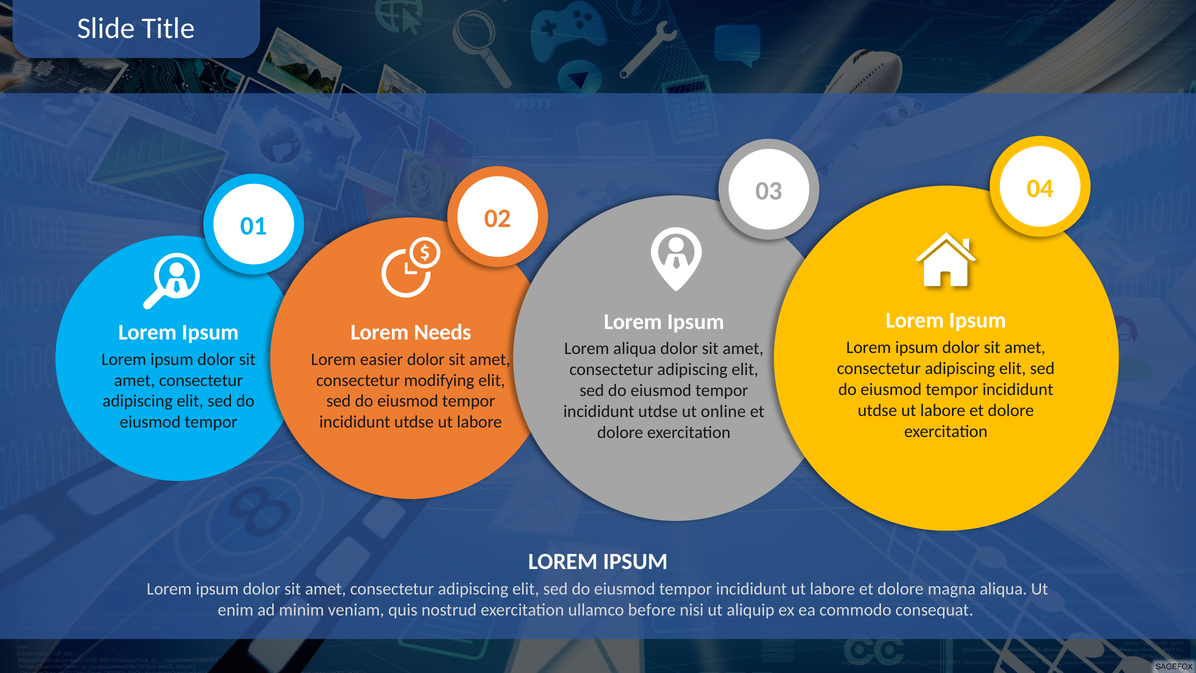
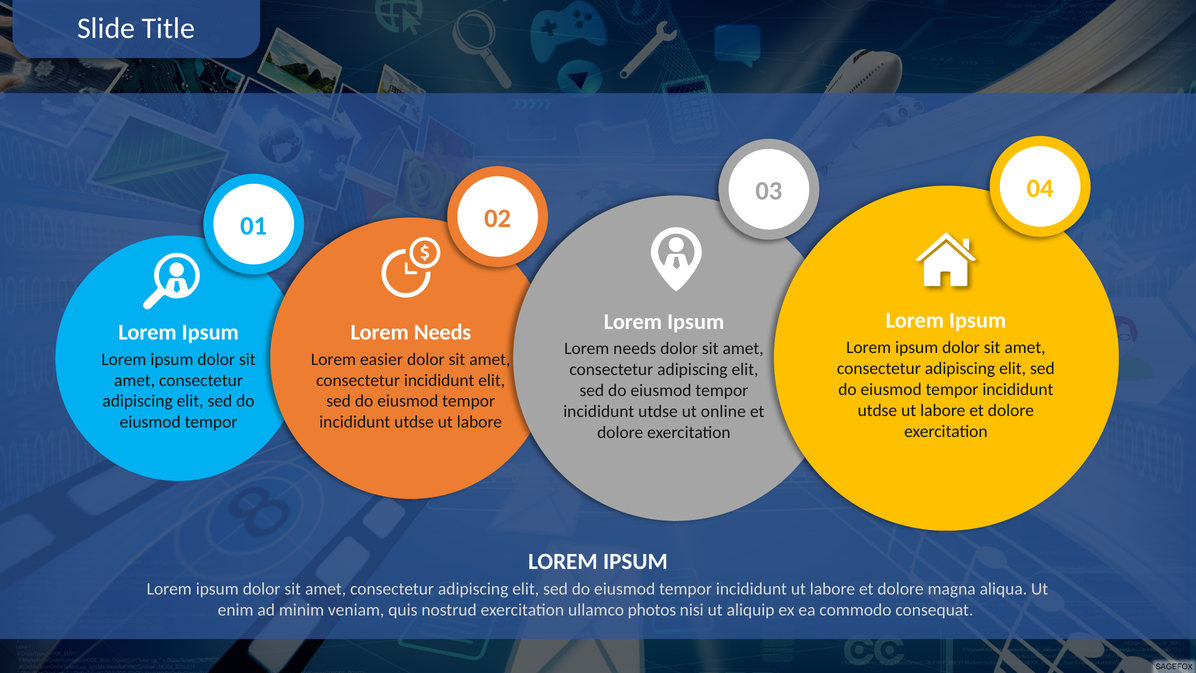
aliqua: aliqua -> needs (635, 349)
consectetur modifying: modifying -> incididunt (439, 380)
before: before -> photos (652, 610)
